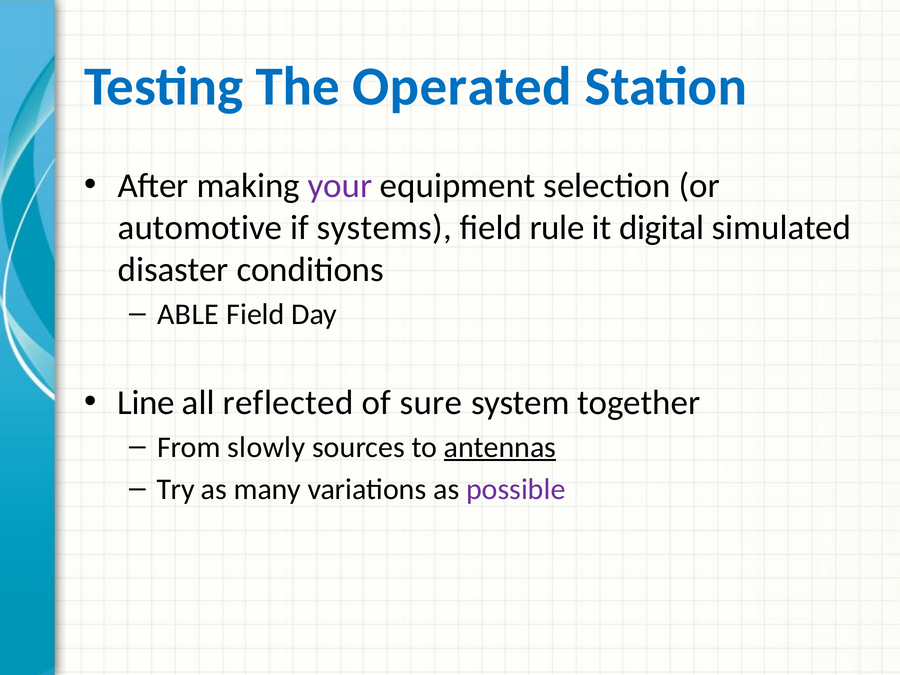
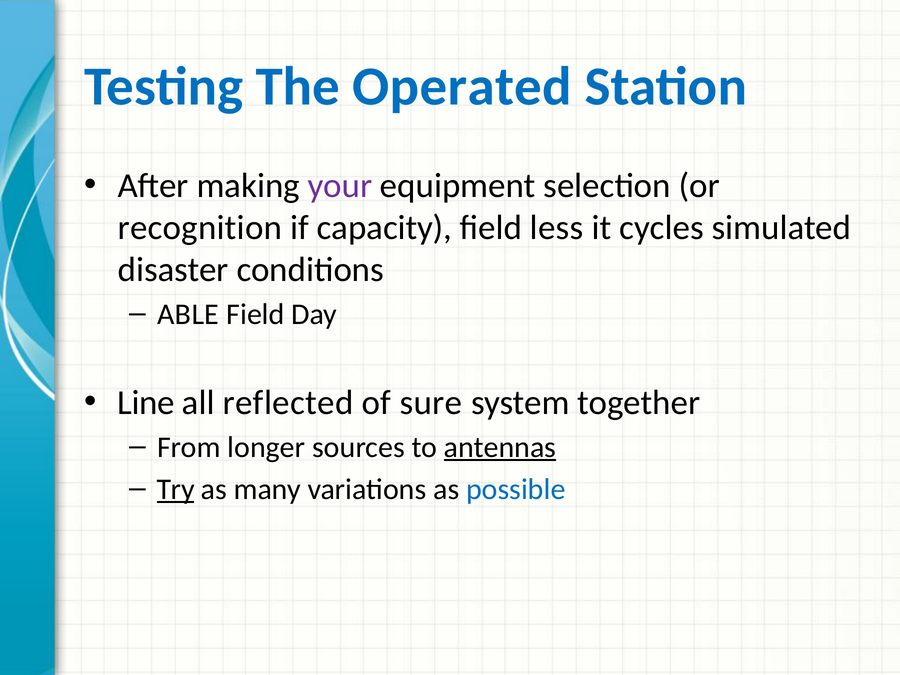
automotive: automotive -> recognition (200, 227)
systems: systems -> capacity (384, 227)
rule: rule -> less (557, 227)
digital: digital -> cycles (661, 227)
slowly: slowly -> longer (266, 447)
Try underline: none -> present (176, 489)
possible colour: purple -> blue (516, 489)
